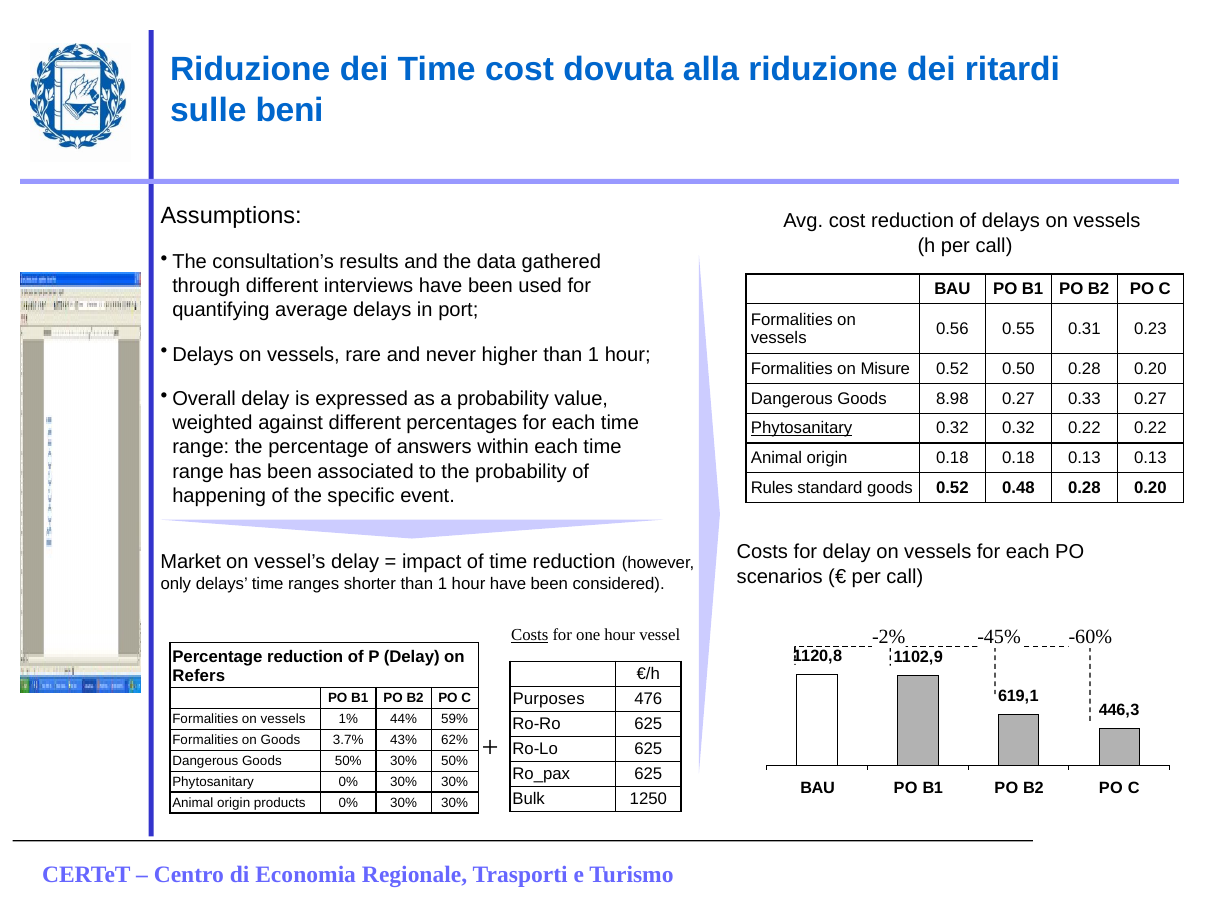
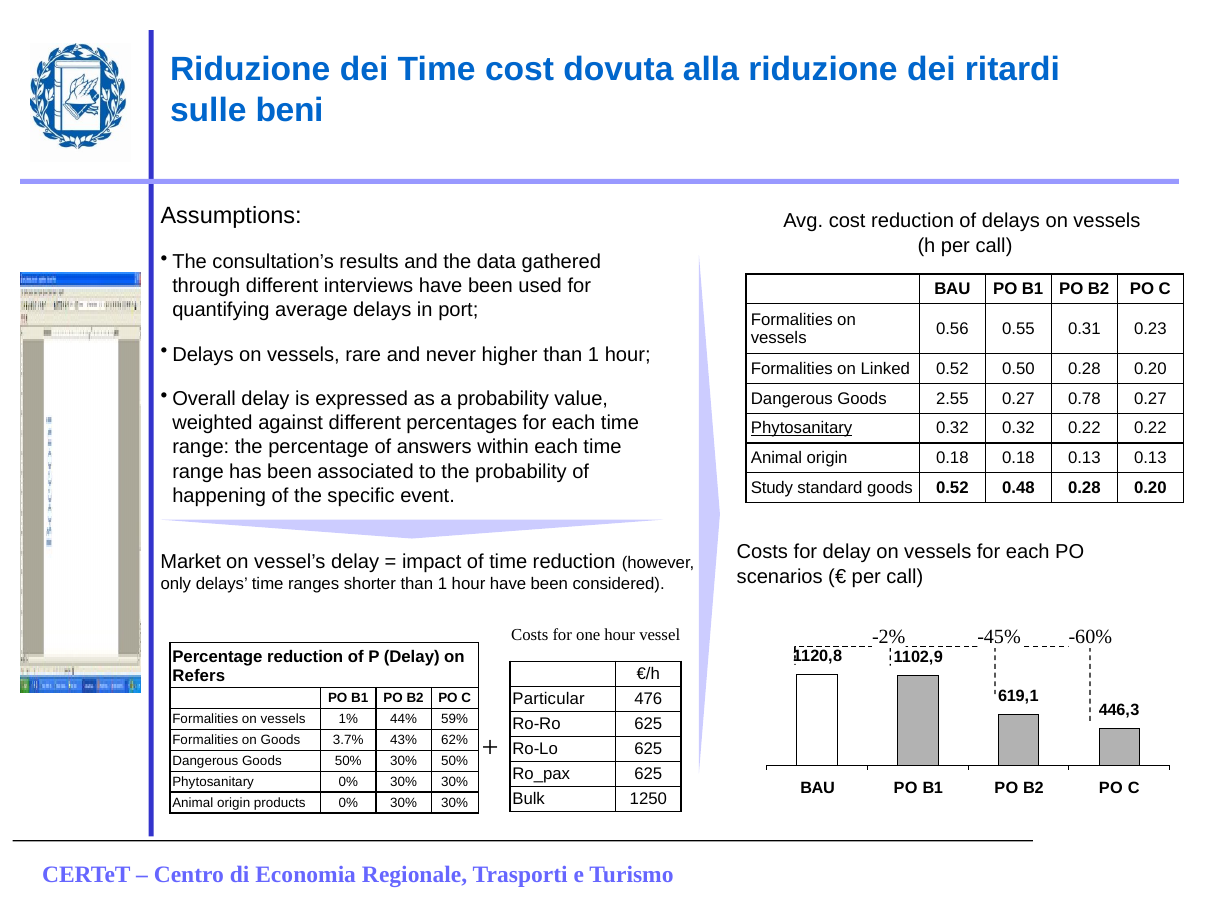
Misure: Misure -> Linked (885, 369)
8.98: 8.98 -> 2.55 (952, 398)
0.33: 0.33 -> 0.78 (1084, 398)
Rules: Rules -> Study (772, 488)
Costs underline: present -> none (530, 635)
Purposes: Purposes -> Particular (549, 699)
